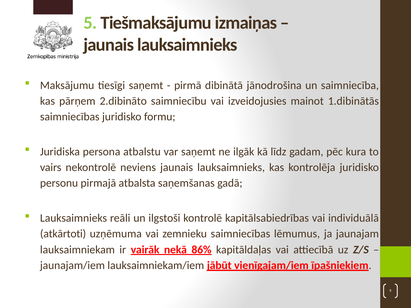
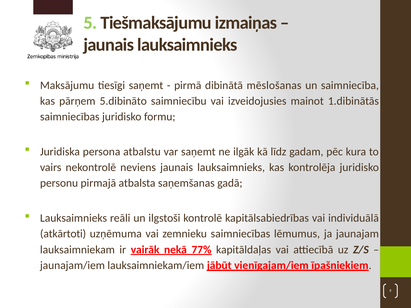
jānodrošina: jānodrošina -> mēslošanas (274, 85)
2.dibināto: 2.dibināto -> 5.dibināto (123, 101)
86%: 86% -> 77% (201, 250)
